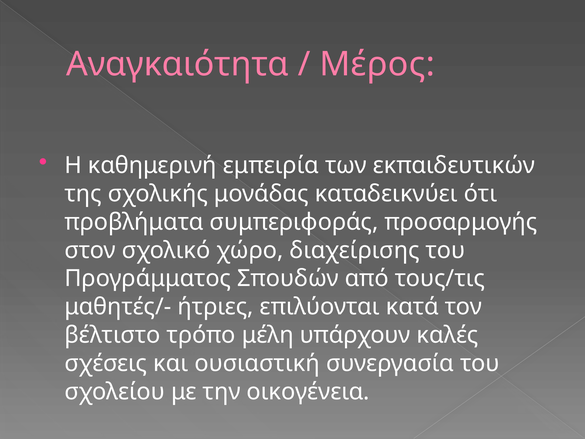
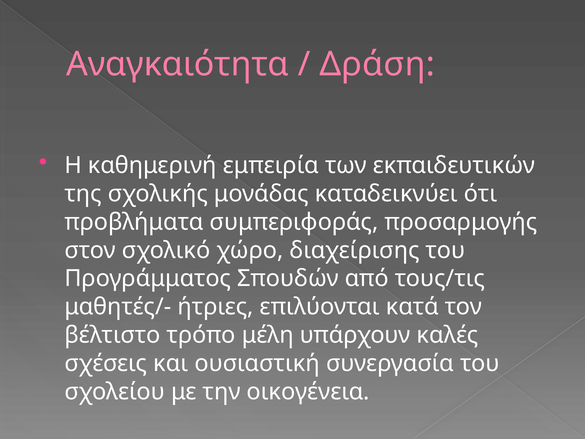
Μέρος: Μέρος -> Δράση (377, 64)
